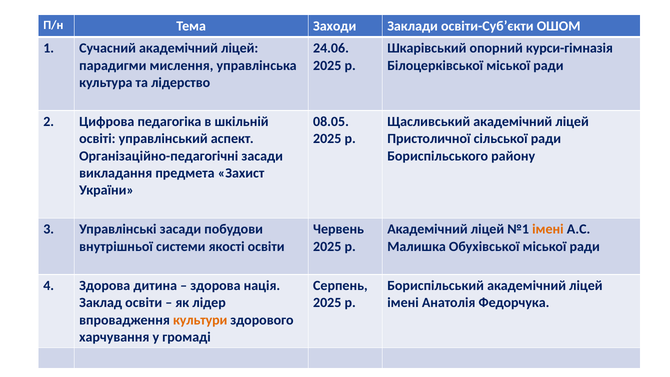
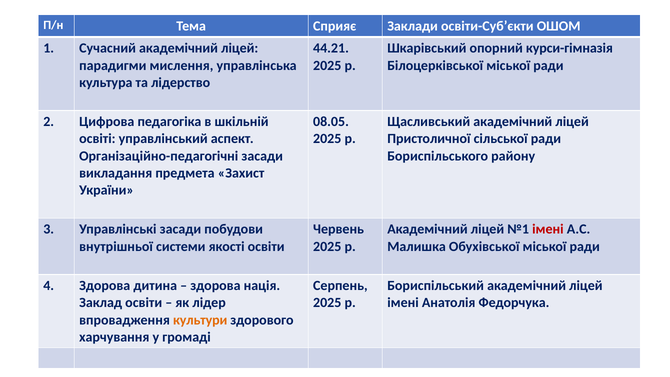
Заходи: Заходи -> Сприяє (335, 26)
24.06: 24.06 -> 44.21 (331, 48)
імені colour: orange -> red (548, 229)
